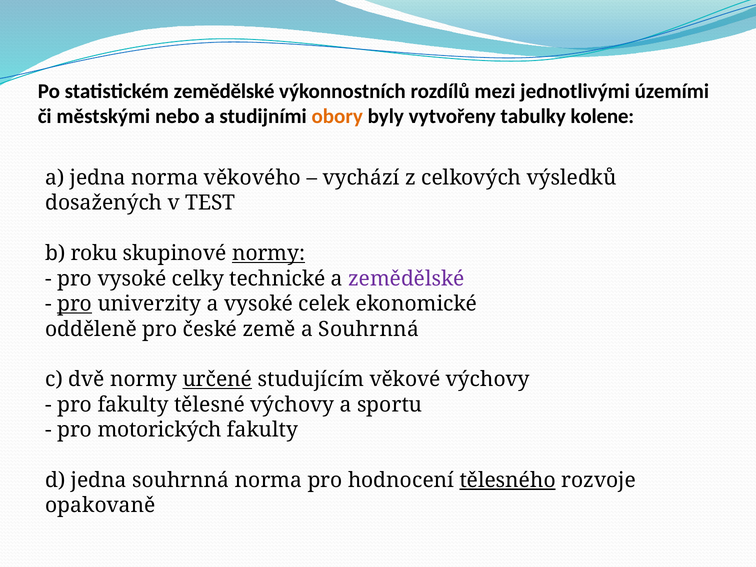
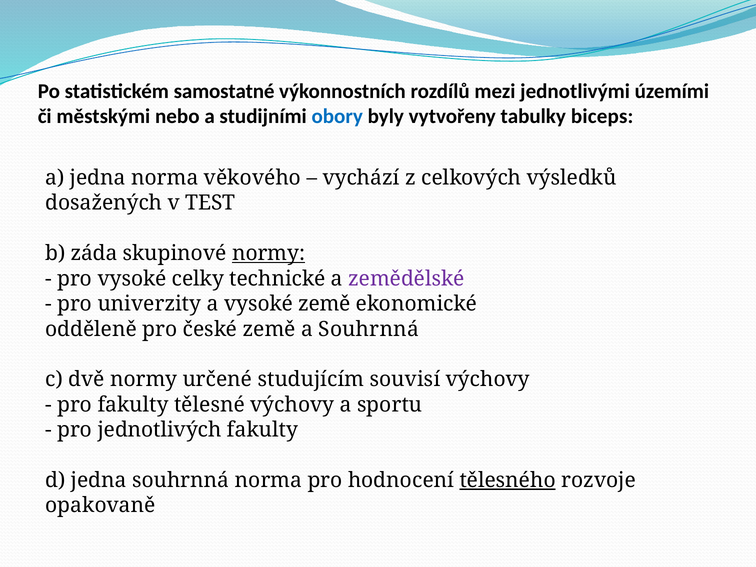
statistickém zemědělské: zemědělské -> samostatné (224, 91)
obory colour: orange -> blue (337, 116)
kolene: kolene -> biceps (602, 116)
roku: roku -> záda (94, 253)
pro underline: present -> none (75, 304)
vysoké celek: celek -> země (324, 304)
určené underline: present -> none (217, 379)
věkové: věkové -> souvisí (405, 379)
motorických: motorických -> jednotlivých (160, 430)
